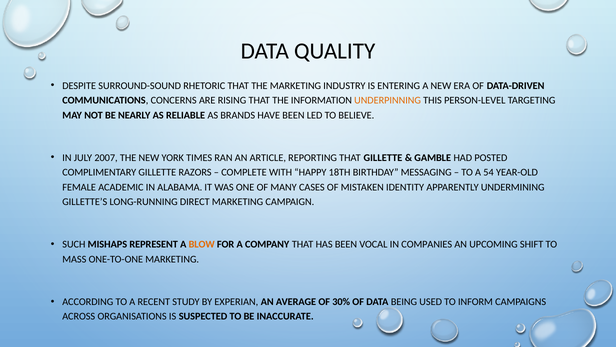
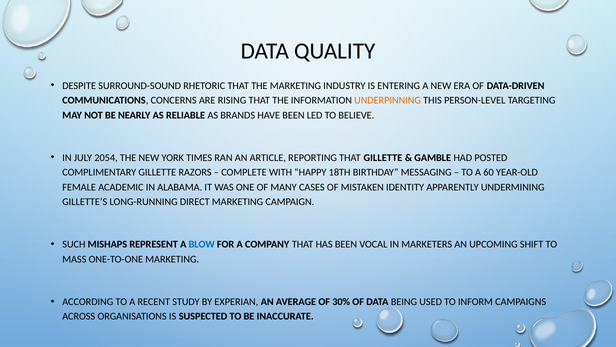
2007: 2007 -> 2054 (106, 157)
54: 54 -> 60 (489, 172)
BLOW colour: orange -> blue (202, 244)
COMPANIES: COMPANIES -> MARKETERS (427, 244)
